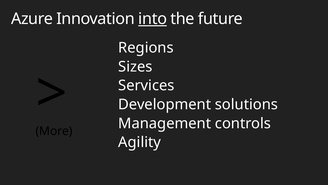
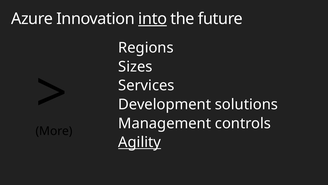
Agility underline: none -> present (140, 142)
